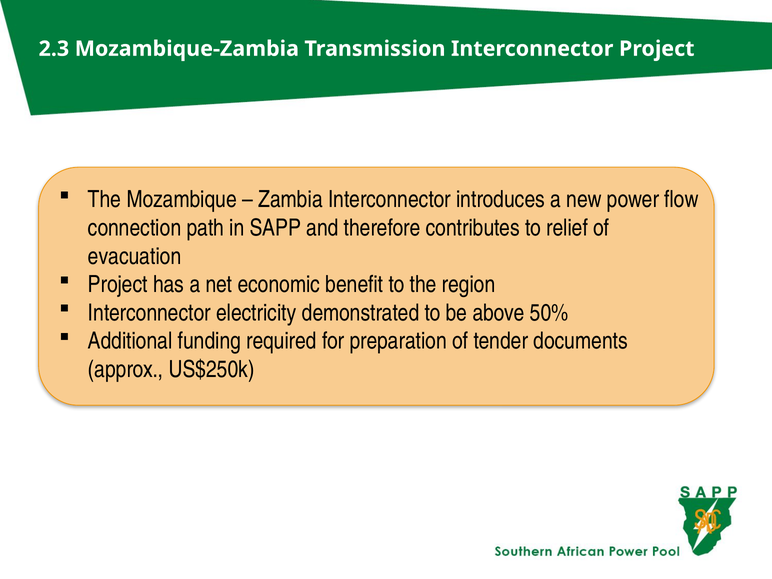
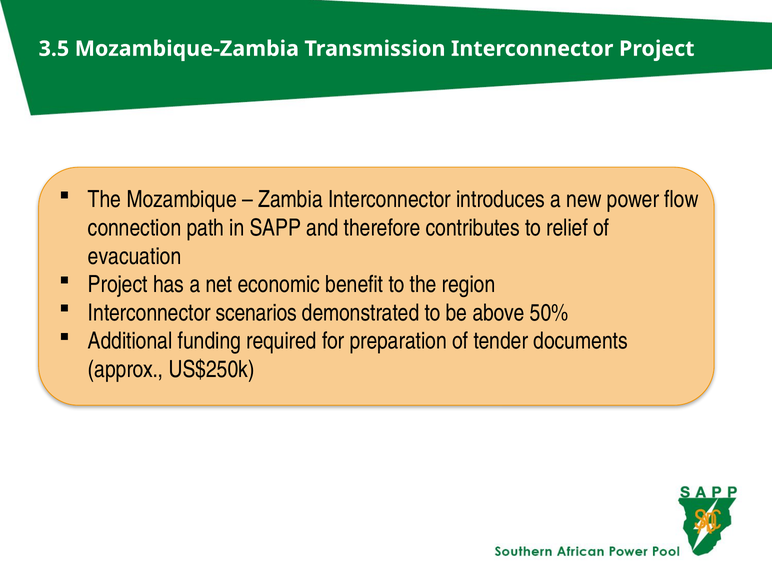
2.3: 2.3 -> 3.5 (54, 49)
electricity: electricity -> scenarios (256, 313)
